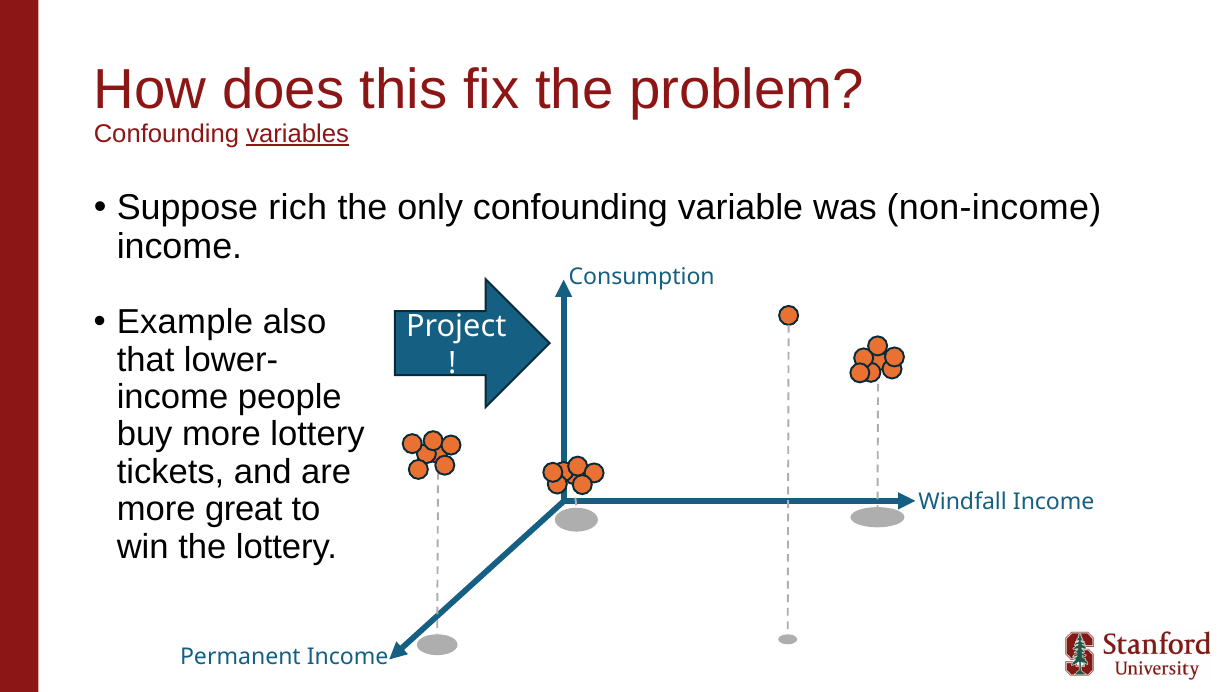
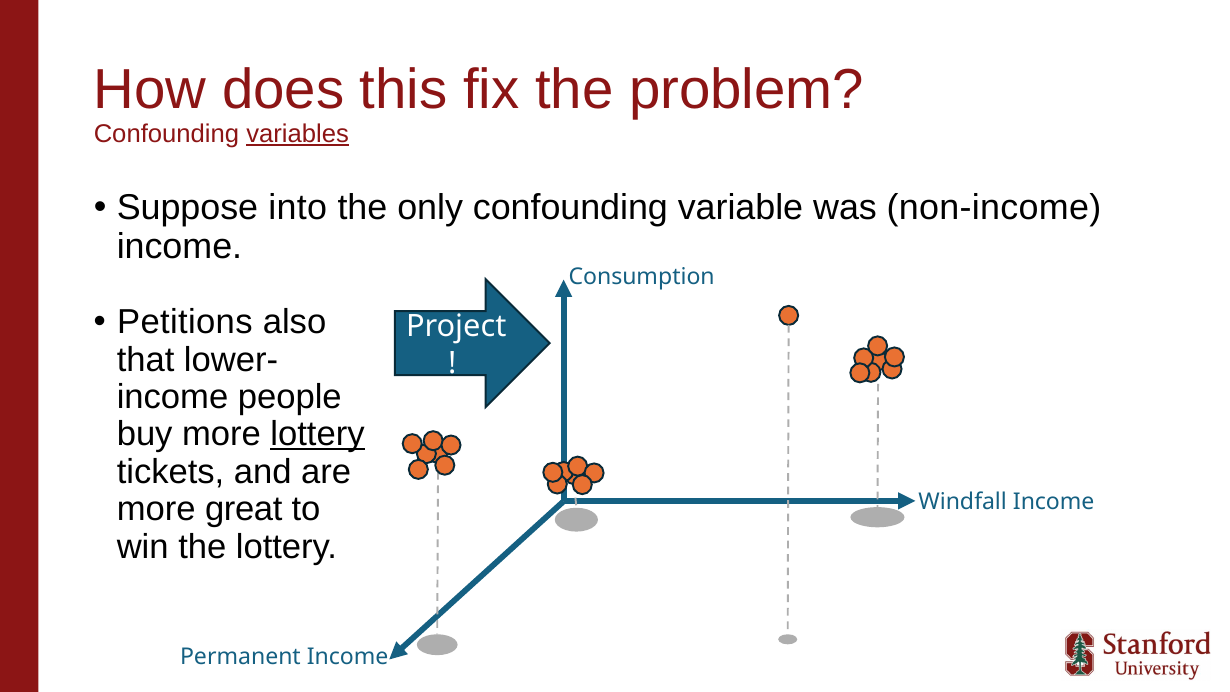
rich: rich -> into (298, 208)
Example: Example -> Petitions (185, 322)
lottery underline: none -> present (318, 434)
